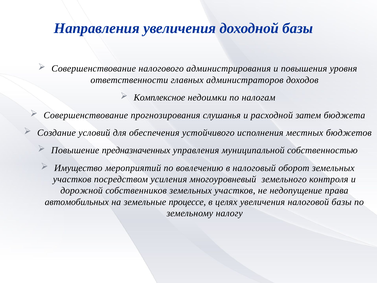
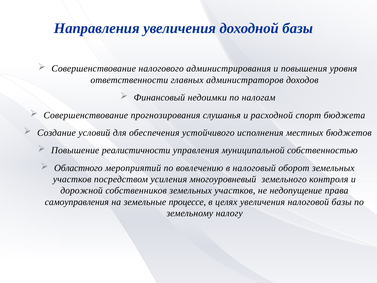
Комплексное: Комплексное -> Финансовый (159, 97)
затем: затем -> спорт (308, 115)
предназначенных: предназначенных -> реалистичности (136, 150)
Имущество: Имущество -> Областного (78, 168)
автомобильных: автомобильных -> самоуправления (77, 202)
